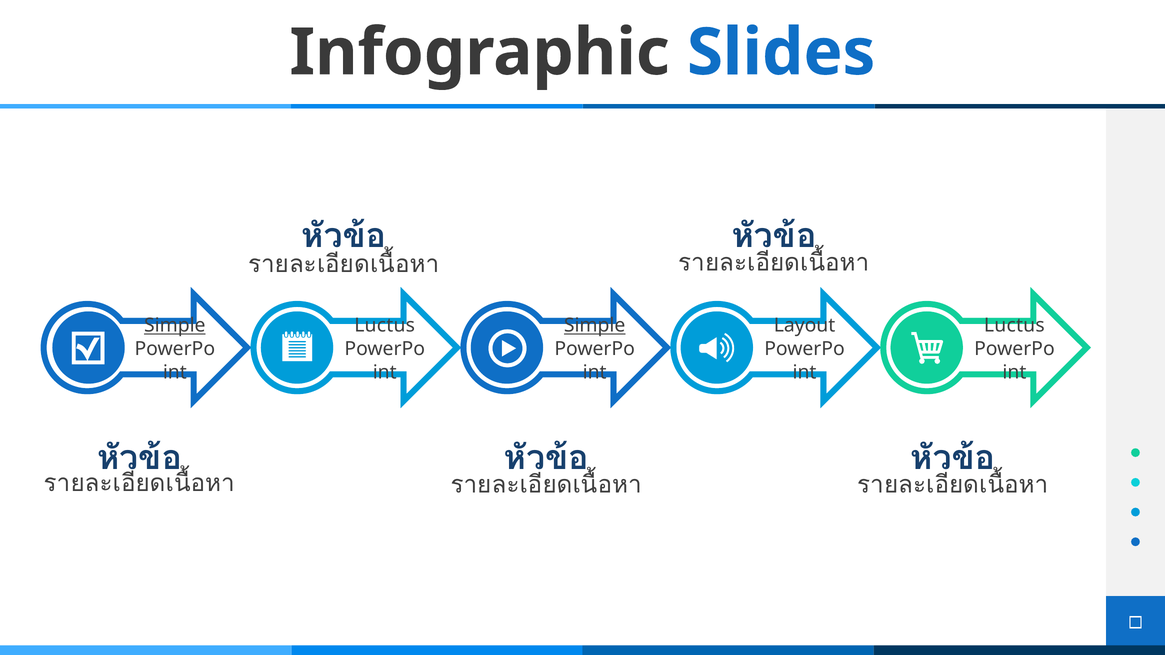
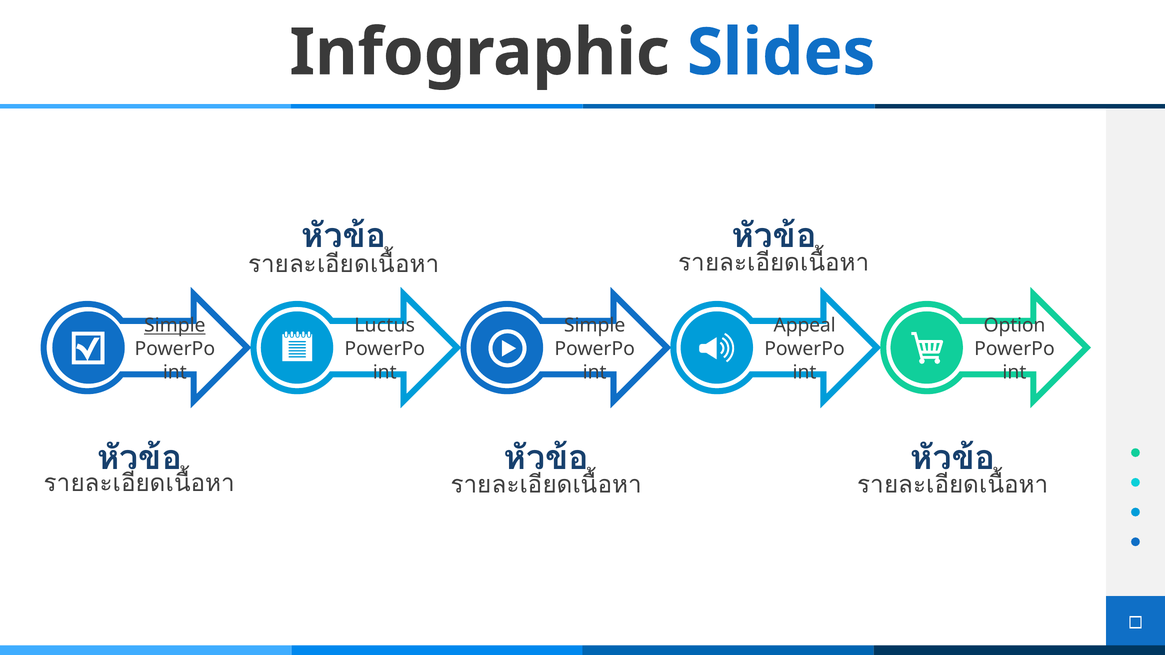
Simple underline: present -> none (595, 326)
Layout: Layout -> Appeal (805, 326)
Luctus: Luctus -> Option (1015, 326)
